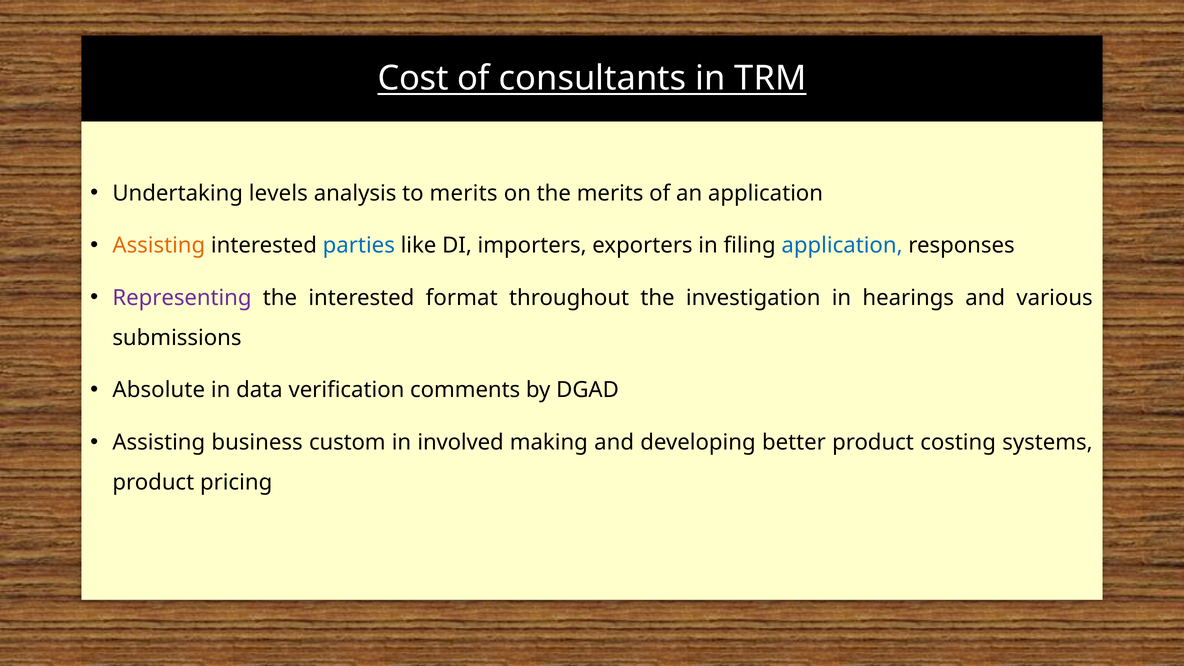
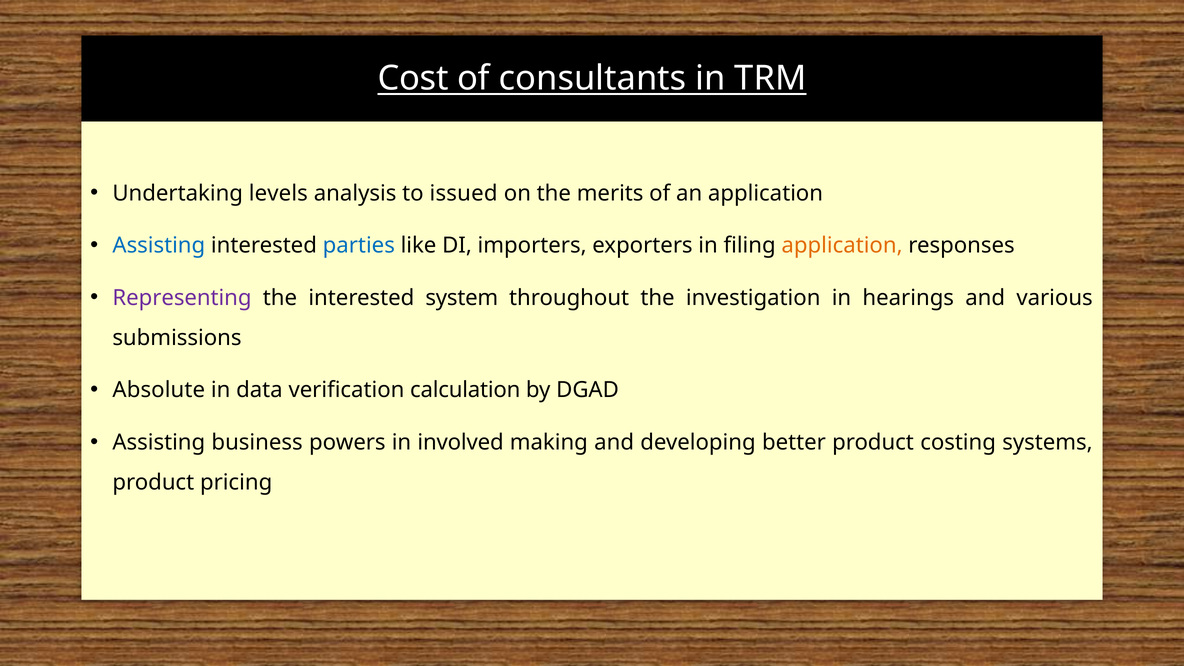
to merits: merits -> issued (464, 193)
Assisting colour: orange -> blue (159, 246)
application colour: blue -> orange (842, 246)
format: format -> system (462, 298)
comments: comments -> calculation (465, 390)
custom: custom -> powers (347, 442)
